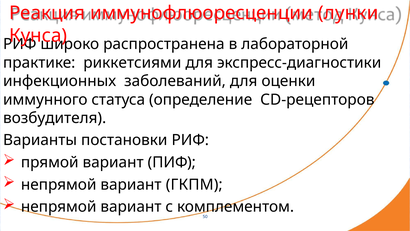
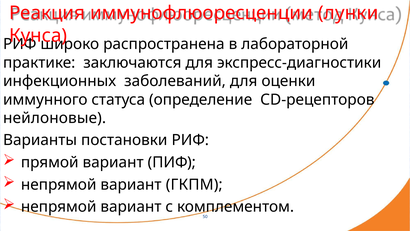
риккетсиями: риккетсиями -> заключаются (132, 63)
возбудителя: возбудителя -> нейлоновые (55, 118)
